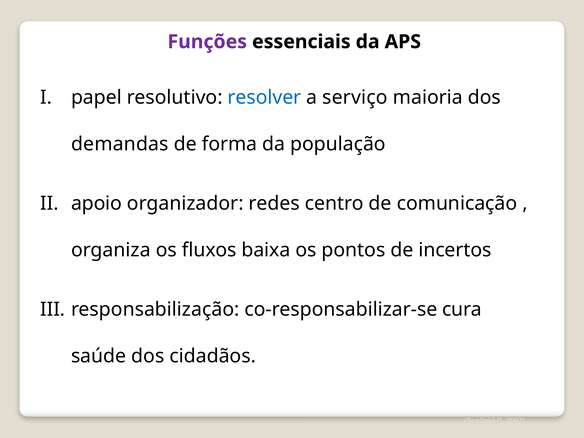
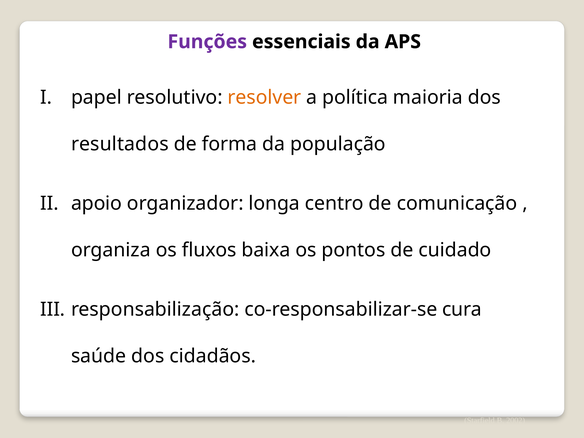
resolver colour: blue -> orange (264, 97)
serviço: serviço -> política (355, 97)
demandas: demandas -> resultados (120, 144)
redes: redes -> longa (274, 203)
incertos: incertos -> cuidado (455, 250)
